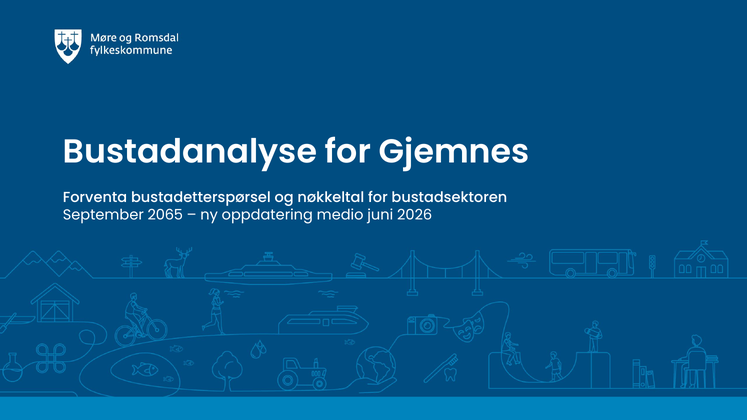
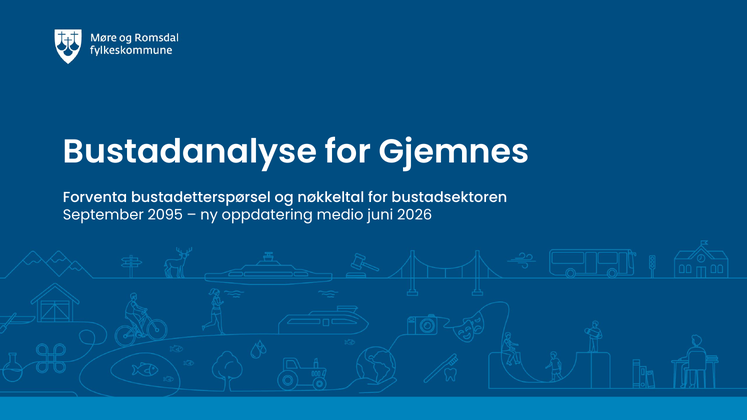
2065: 2065 -> 2095 (165, 215)
